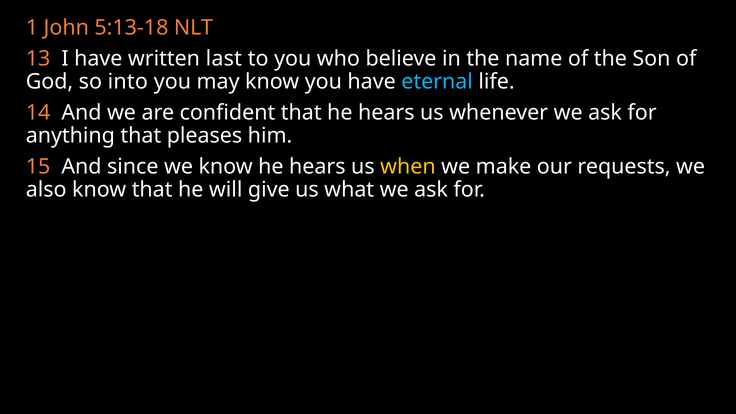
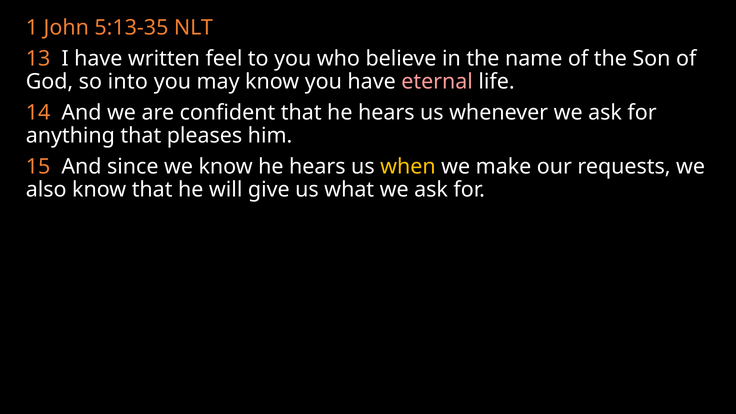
5:13-18: 5:13-18 -> 5:13-35 (131, 28)
last: last -> feel (224, 58)
eternal colour: light blue -> pink (437, 82)
